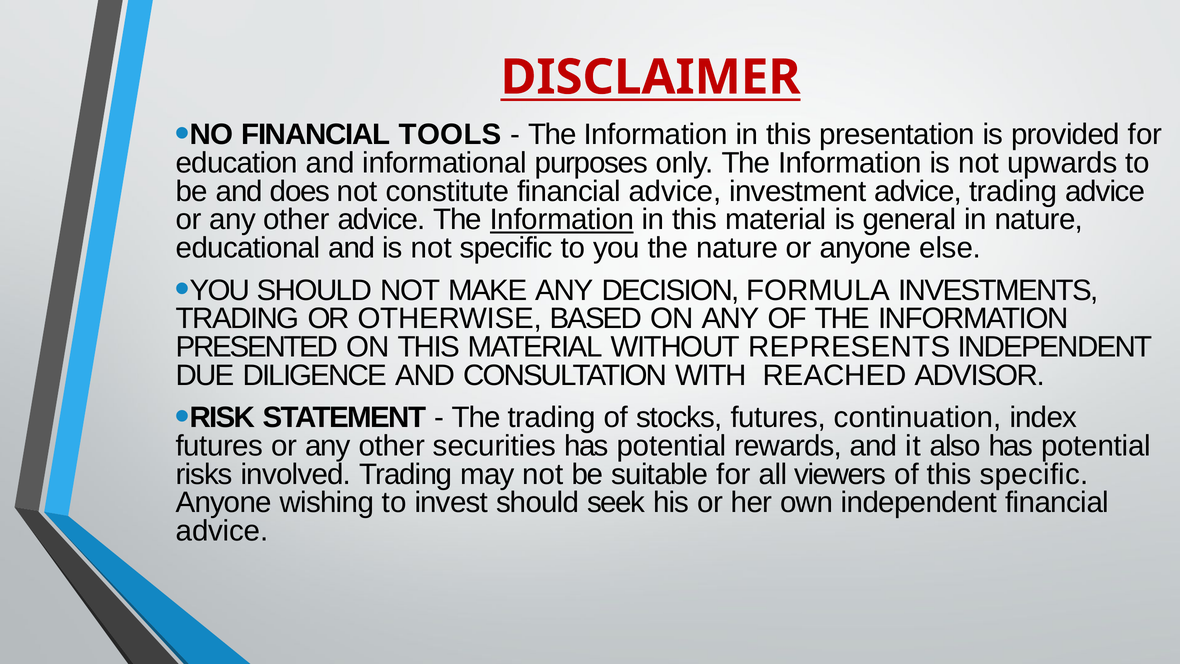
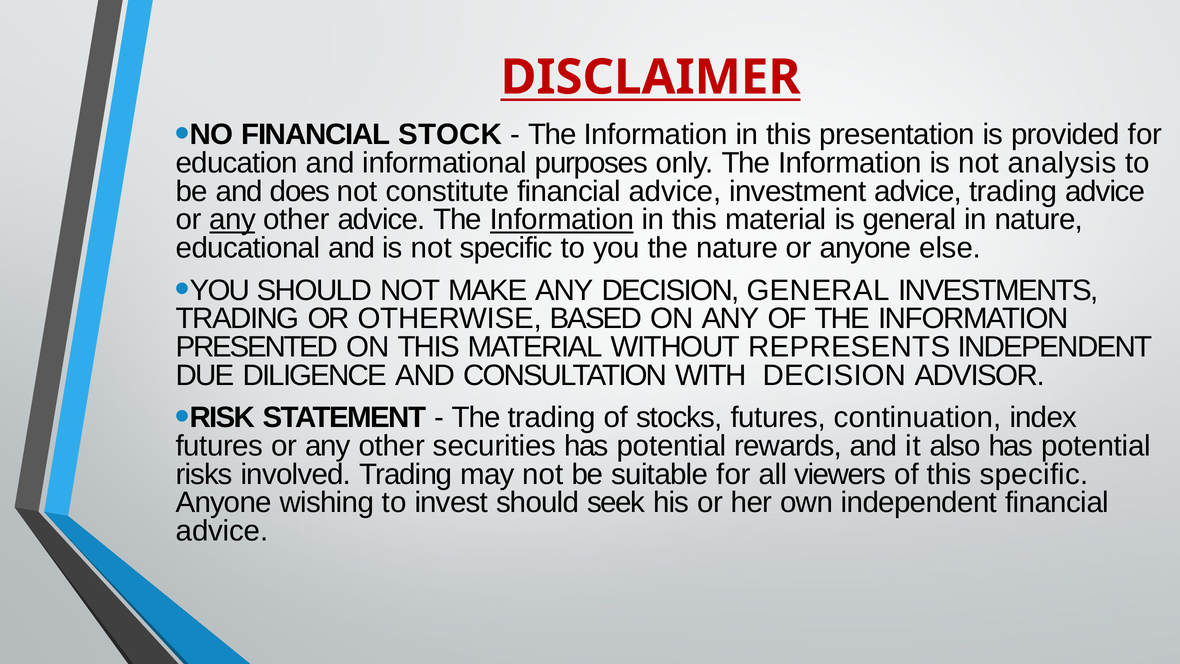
TOOLS: TOOLS -> STOCK (450, 135)
upwards: upwards -> analysis (1062, 163)
any underline: none -> present (233, 220)
DECISION FORMULA: FORMULA -> GENERAL (818, 290)
WITH REACHED: REACHED -> DECISION (834, 375)
